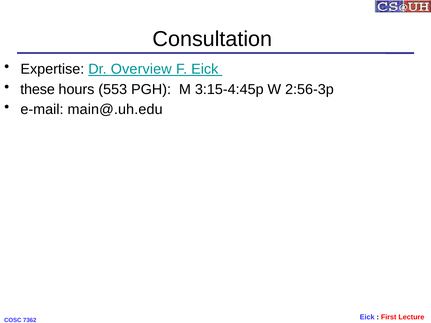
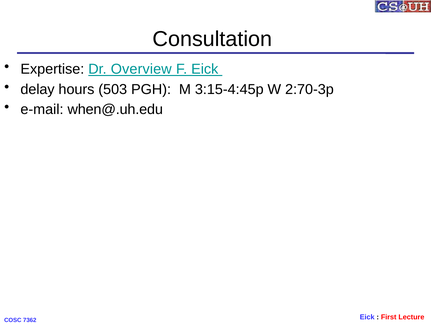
these: these -> delay (38, 89)
553: 553 -> 503 (113, 89)
2:56-3p: 2:56-3p -> 2:70-3p (309, 89)
main@.uh.edu: main@.uh.edu -> when@.uh.edu (115, 109)
